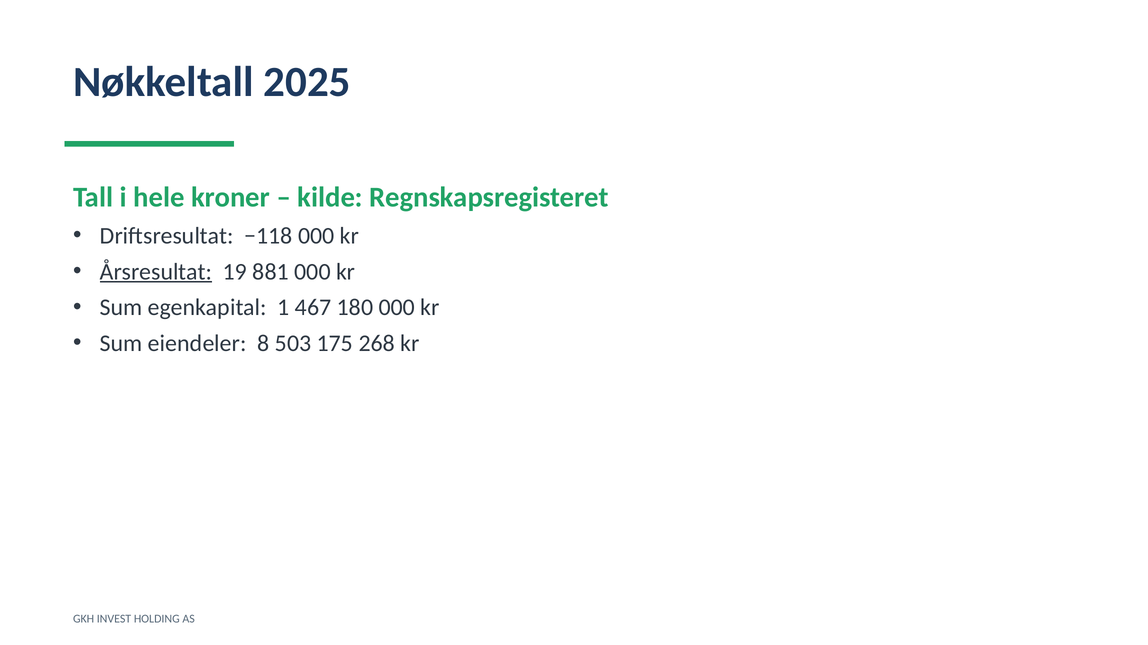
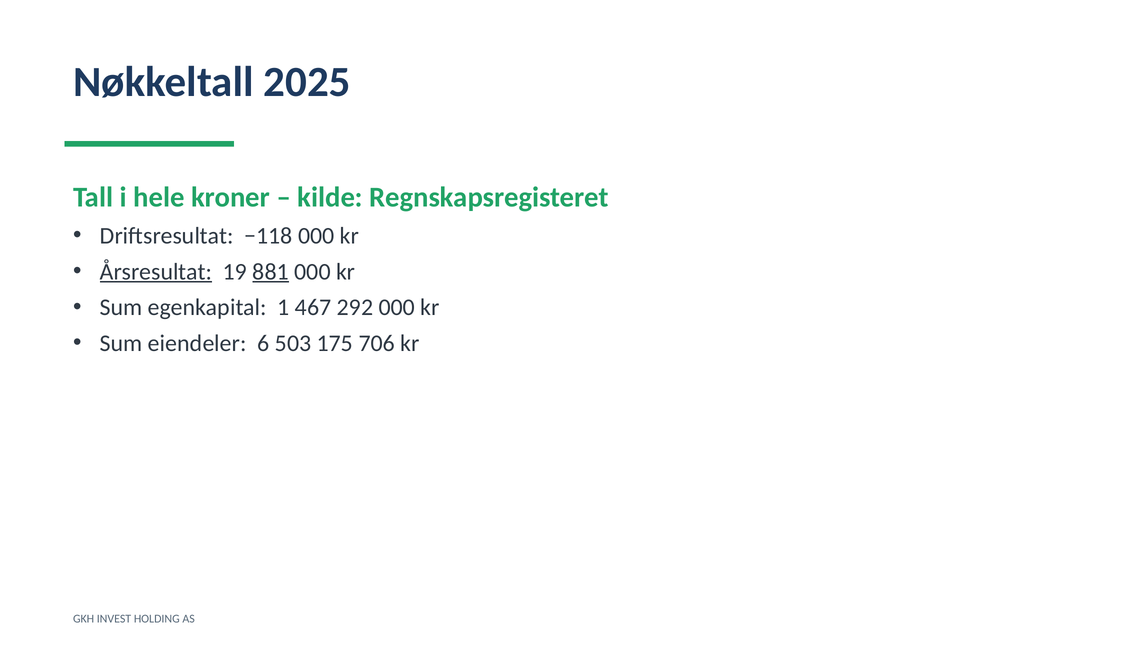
881 underline: none -> present (271, 272)
180: 180 -> 292 (355, 308)
8: 8 -> 6 (263, 344)
268: 268 -> 706 (377, 344)
